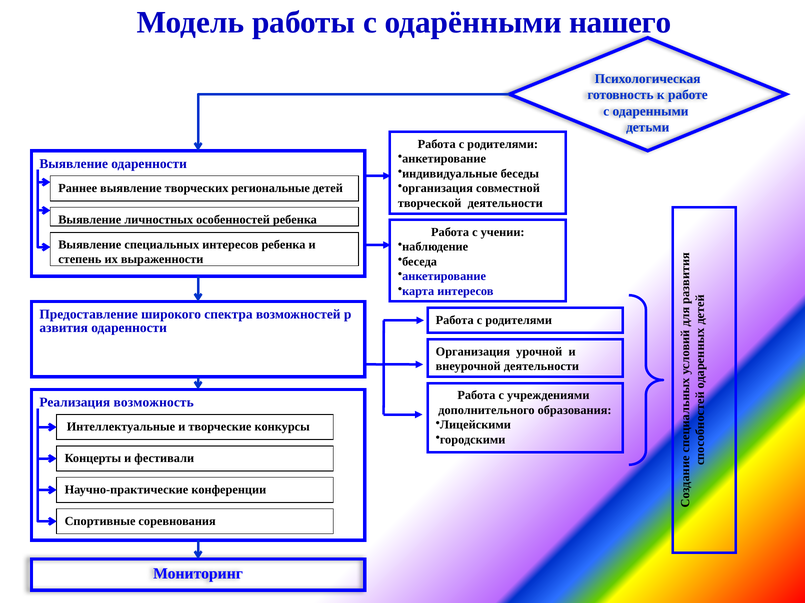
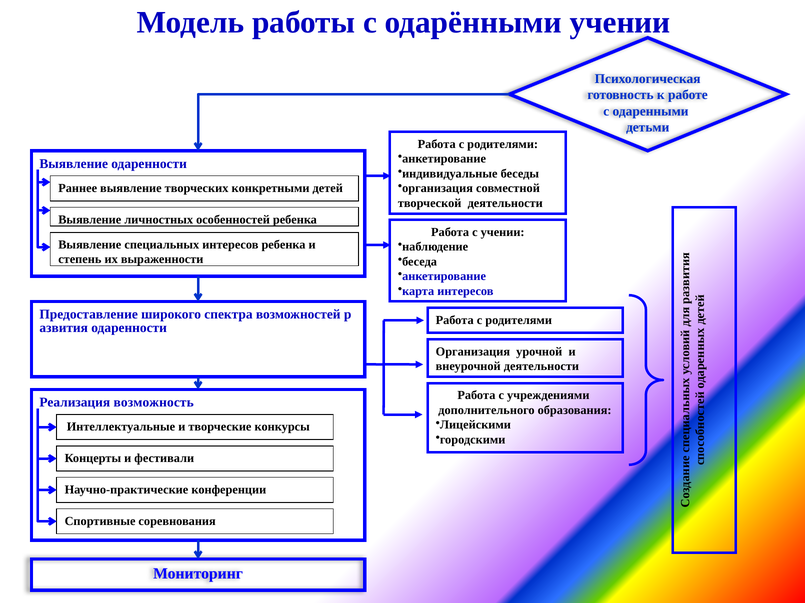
одарёнными нашего: нашего -> учении (620, 23)
региональные: региональные -> конкретными (271, 188)
